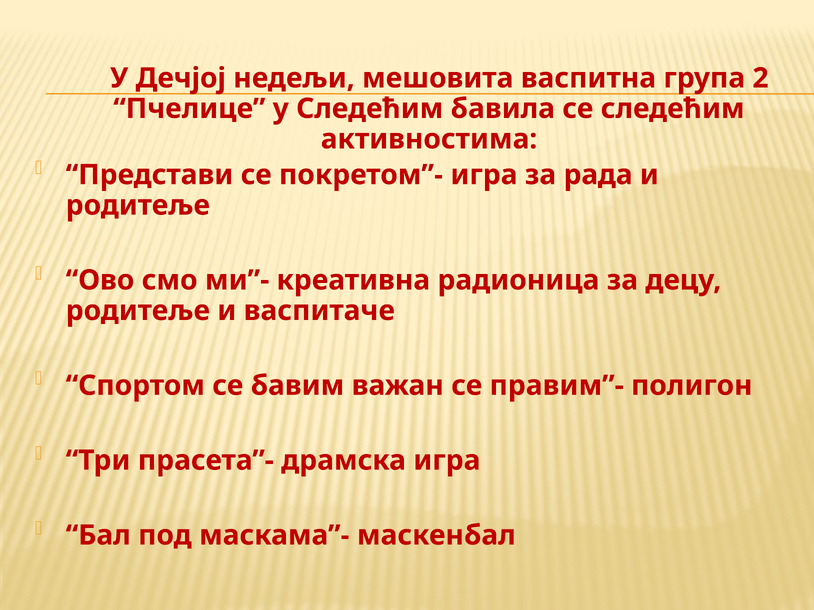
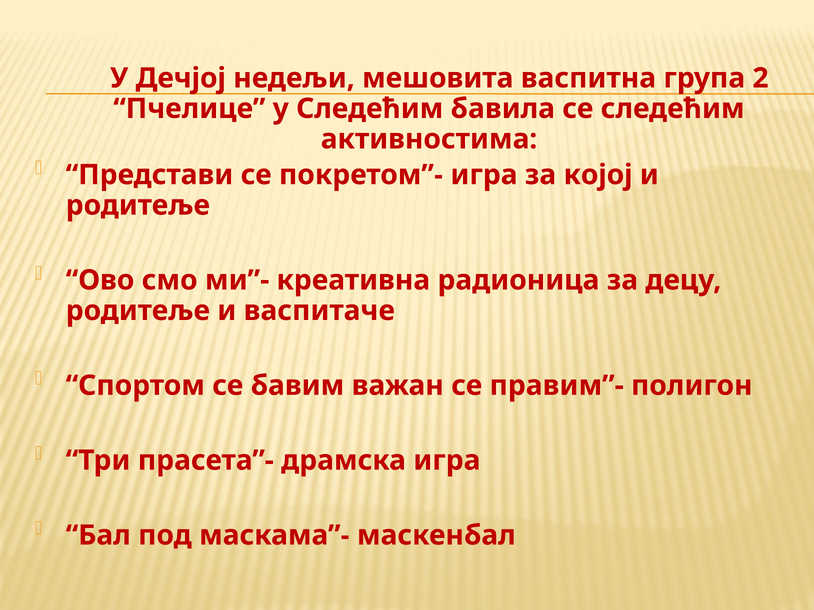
рада: рада -> којој (598, 175)
